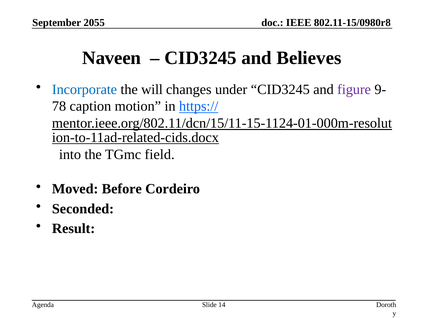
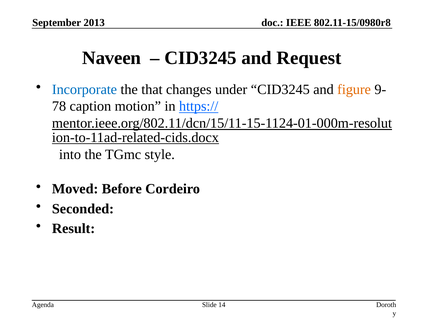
2055: 2055 -> 2013 (94, 23)
Believes: Believes -> Request (309, 58)
will: will -> that (152, 89)
figure colour: purple -> orange (354, 89)
field: field -> style (160, 154)
